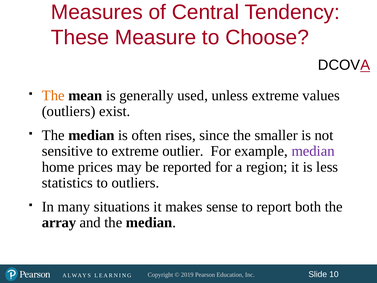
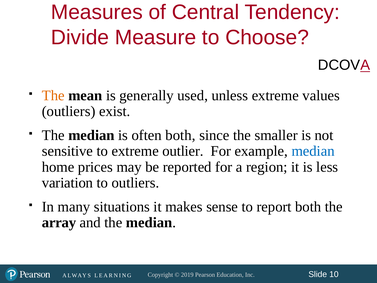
These: These -> Divide (80, 37)
often rises: rises -> both (180, 135)
median colour: purple -> blue (313, 151)
statistics: statistics -> variation (67, 183)
